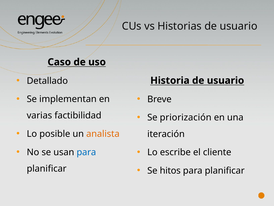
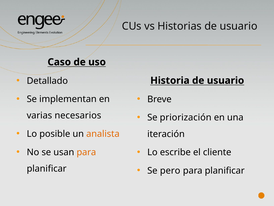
factibilidad: factibilidad -> necesarios (78, 115)
para colour: blue -> orange (86, 152)
hitos: hitos -> pero (170, 170)
